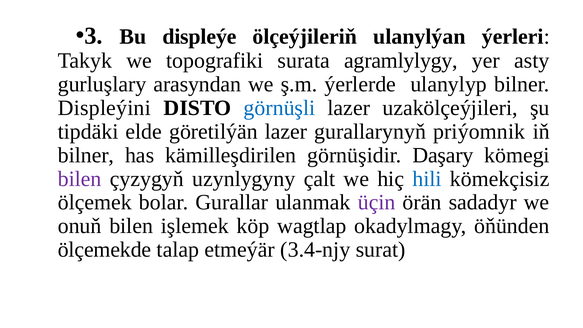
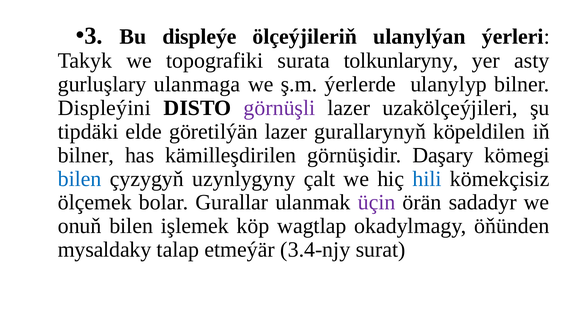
agramlylygy: agramlylygy -> tolkunlaryny (401, 61)
arasyndan: arasyndan -> ulanmaga (197, 84)
görnüşli colour: blue -> purple (279, 108)
priýomnik: priýomnik -> köpeldilen (479, 132)
bilen colour: purple -> blue (80, 179)
ölçemekde: ölçemekde -> mysaldaky (105, 250)
